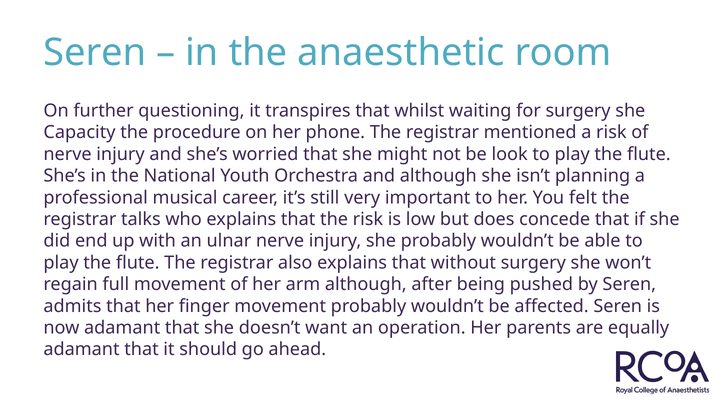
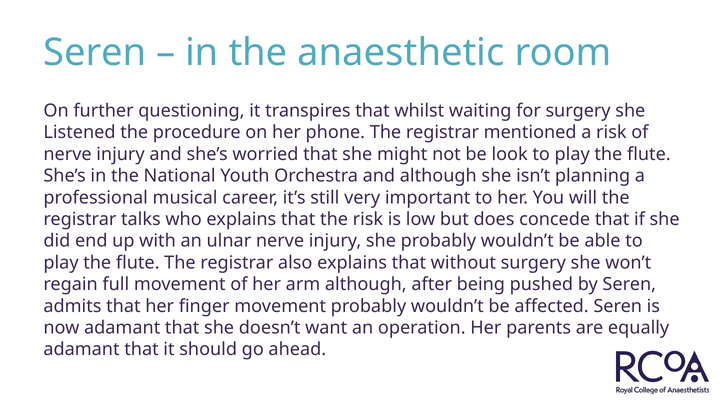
Capacity: Capacity -> Listened (80, 132)
felt: felt -> will (583, 198)
